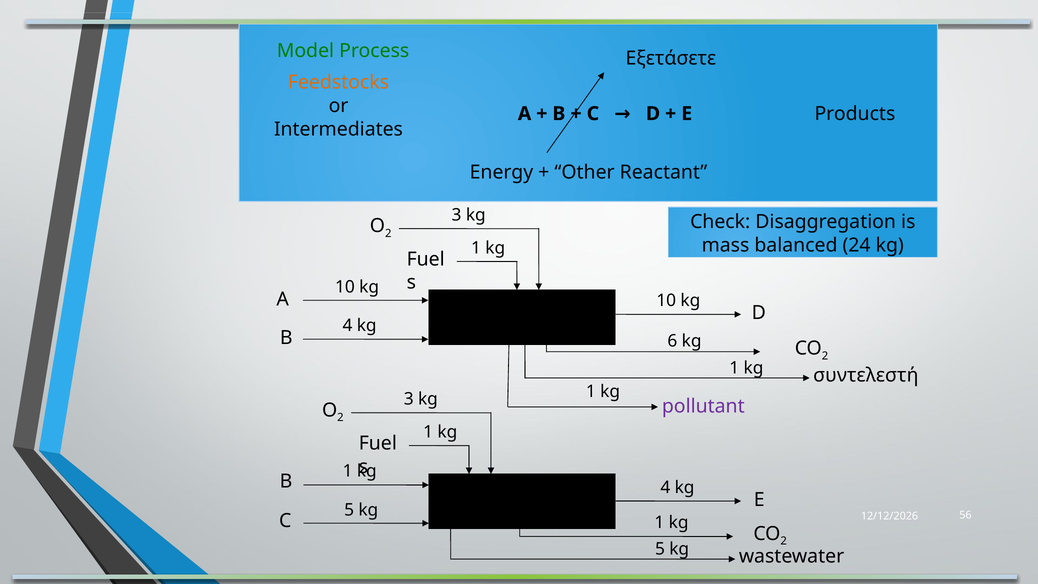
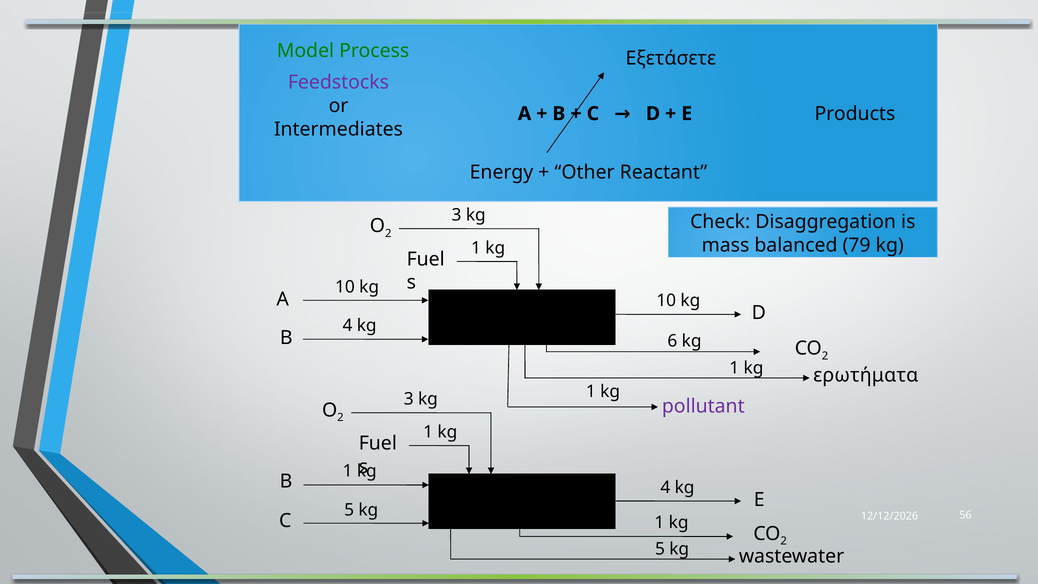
Feedstocks colour: orange -> purple (338, 82)
24: 24 -> 79 (857, 245)
συντελεστή: συντελεστή -> ερωτήματα (866, 375)
